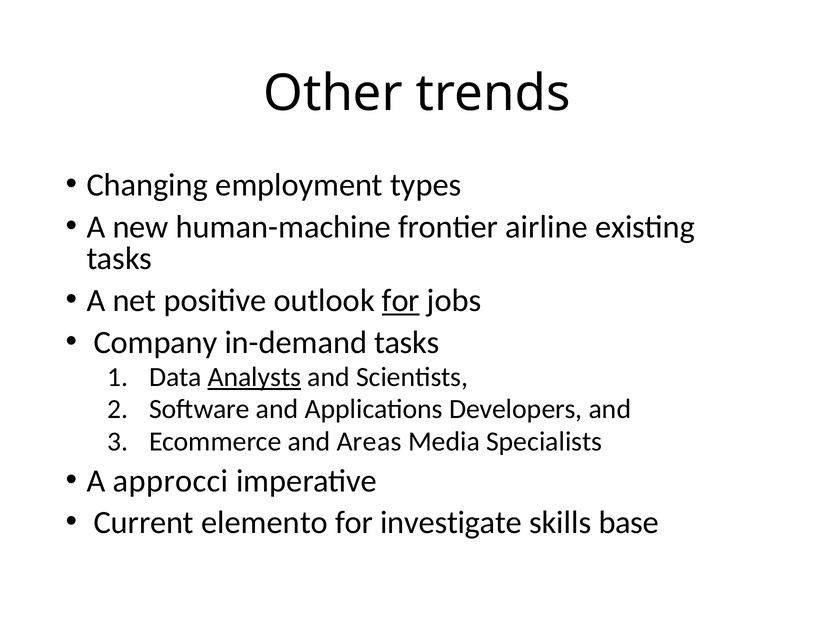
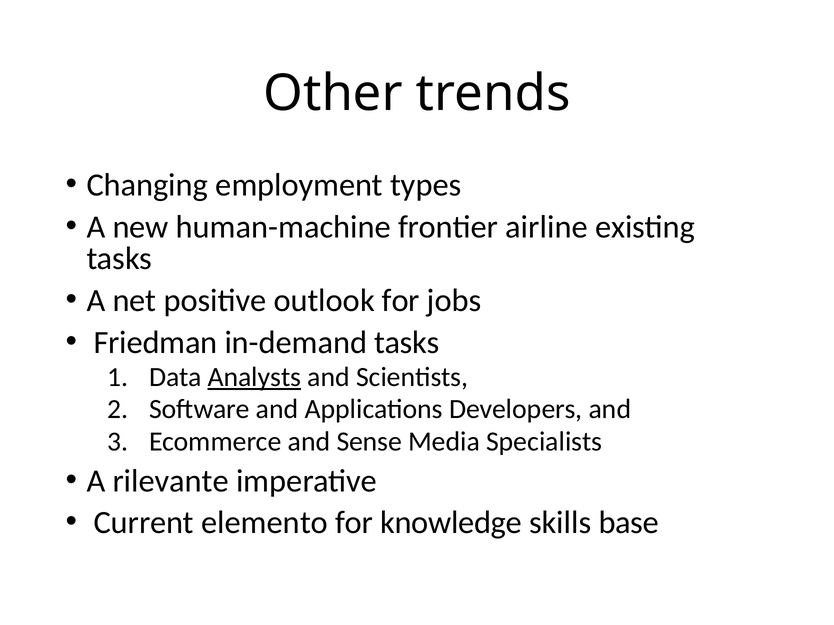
for underline: present -> none (401, 301)
Company: Company -> Friedman (156, 343)
Areas: Areas -> Sense (369, 442)
approcci: approcci -> rilevante (171, 481)
investigate: investigate -> knowledge (451, 523)
